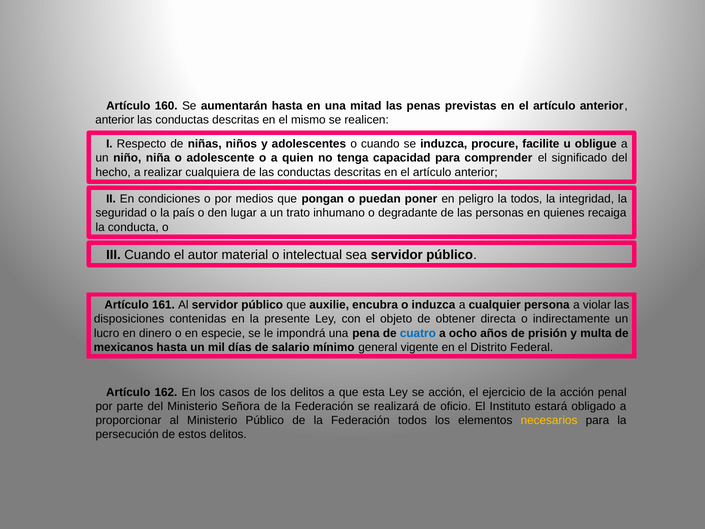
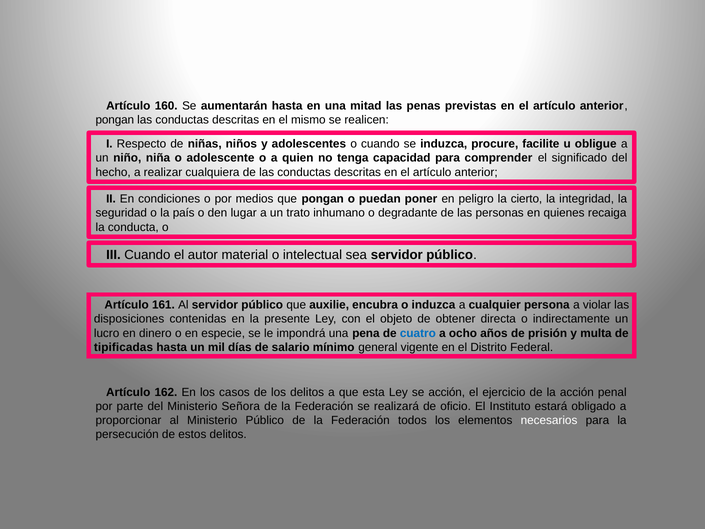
anterior: anterior -> pongan (115, 120)
la todos: todos -> cierto (527, 199)
mexicanos: mexicanos -> tipificadas (123, 347)
necesarios colour: yellow -> white (549, 420)
